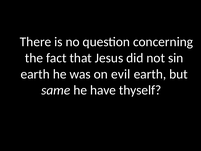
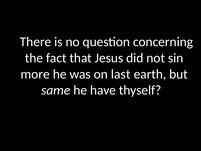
earth: earth -> more (35, 74)
evil: evil -> last (121, 74)
